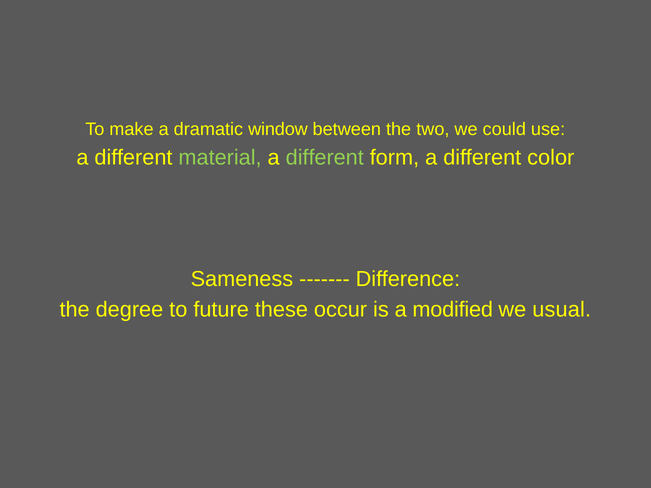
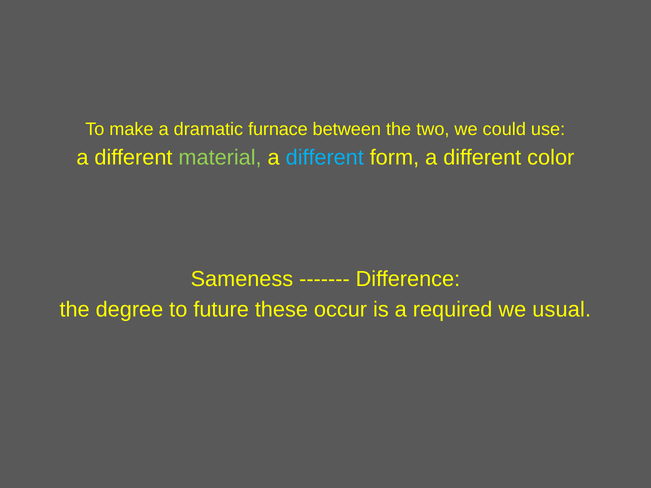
window: window -> furnace (278, 129)
different colour: light green -> light blue (325, 158)
modified: modified -> required (453, 310)
